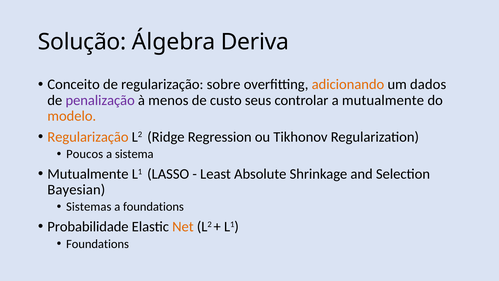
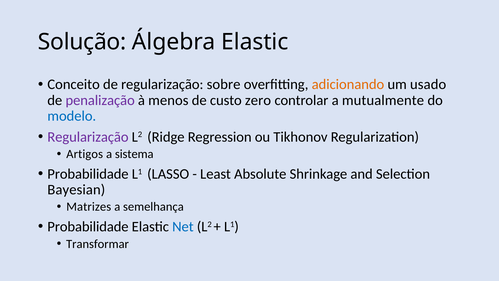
Álgebra Deriva: Deriva -> Elastic (255, 42)
dados: dados -> usado (428, 84)
seus: seus -> zero (258, 100)
modelo colour: orange -> blue (72, 116)
Regularização colour: orange -> purple (88, 137)
Poucos: Poucos -> Artigos (85, 154)
Mutualmente: Mutualmente -> Probabilidade (88, 174)
Sistemas: Sistemas -> Matrizes (89, 207)
a foundations: foundations -> semelhança (153, 207)
Net colour: orange -> blue (183, 226)
Foundations: Foundations -> Transformar (98, 244)
